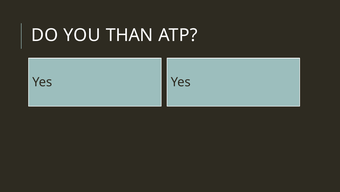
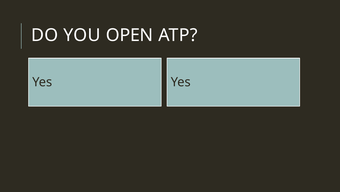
THAN: THAN -> OPEN (130, 35)
